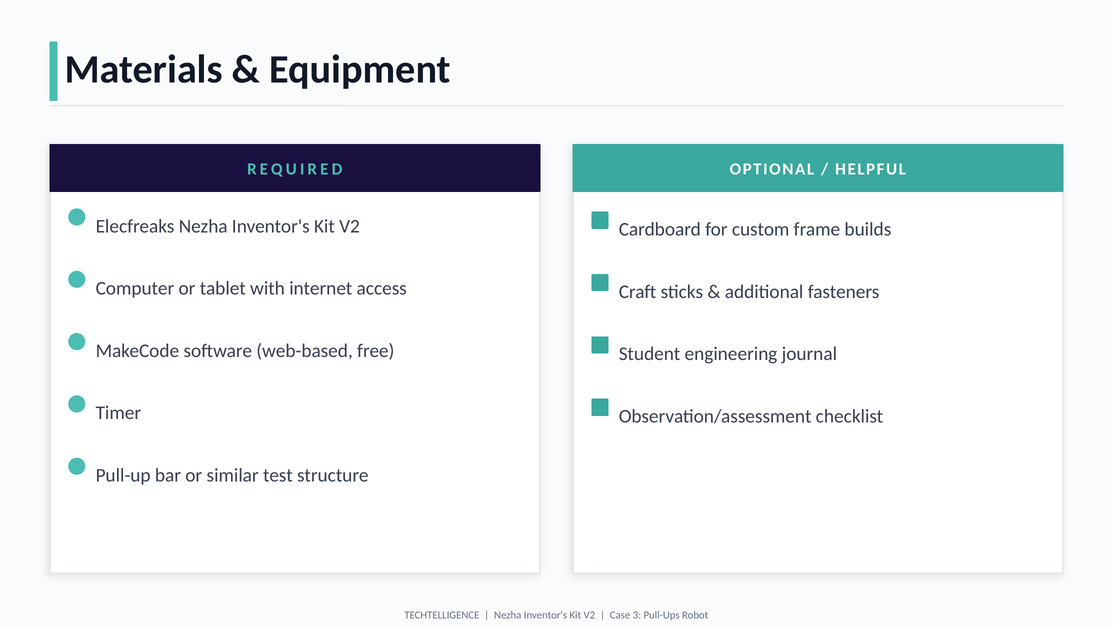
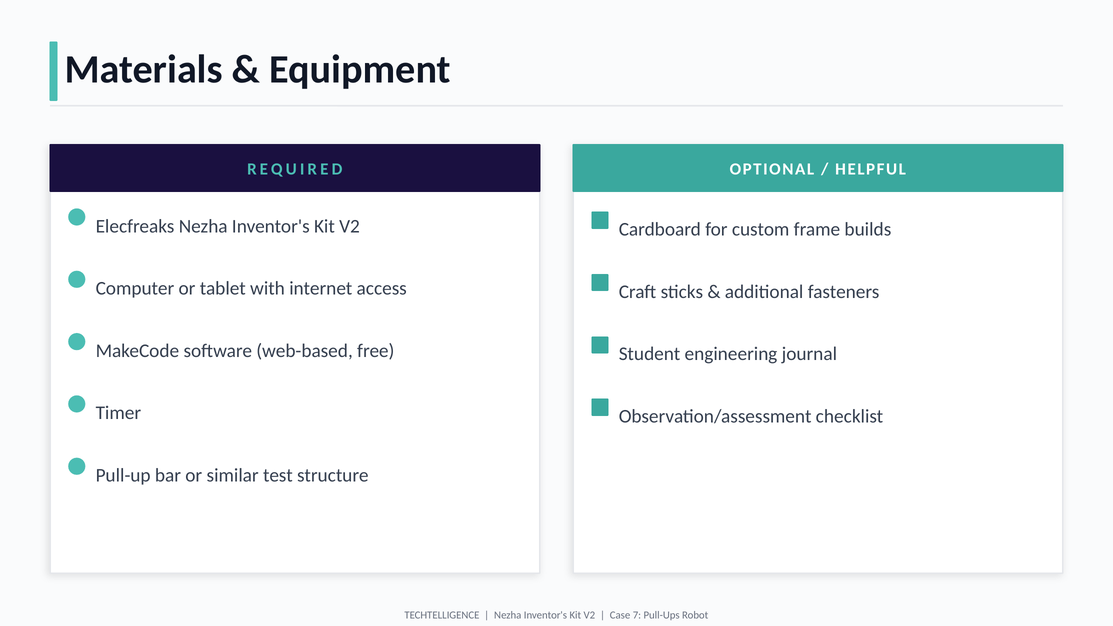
3: 3 -> 7 (637, 615)
